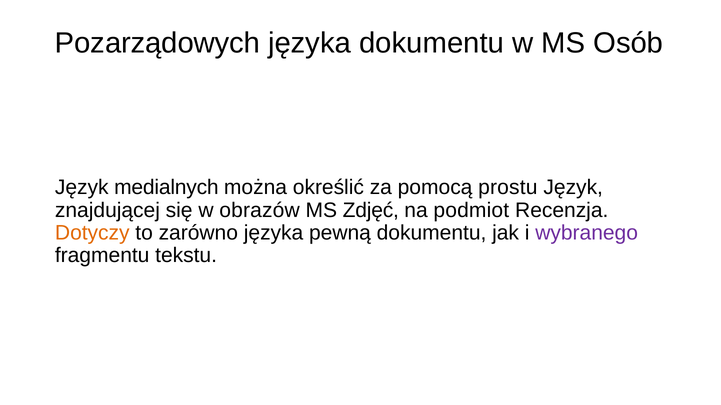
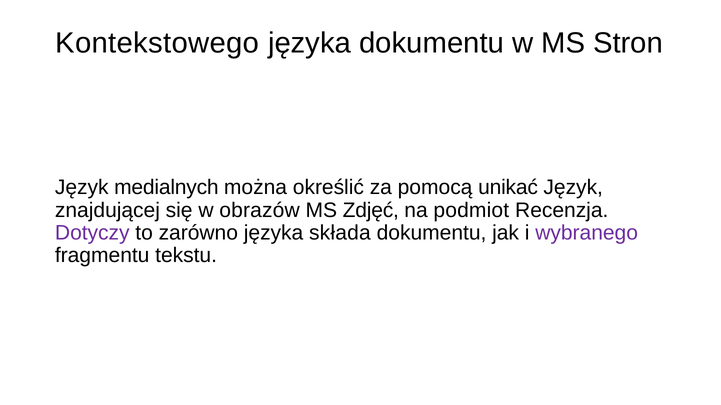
Pozarządowych: Pozarządowych -> Kontekstowego (157, 43)
Osób: Osób -> Stron (628, 43)
prostu: prostu -> unikać (508, 188)
Dotyczy colour: orange -> purple (92, 233)
pewną: pewną -> składa (340, 233)
